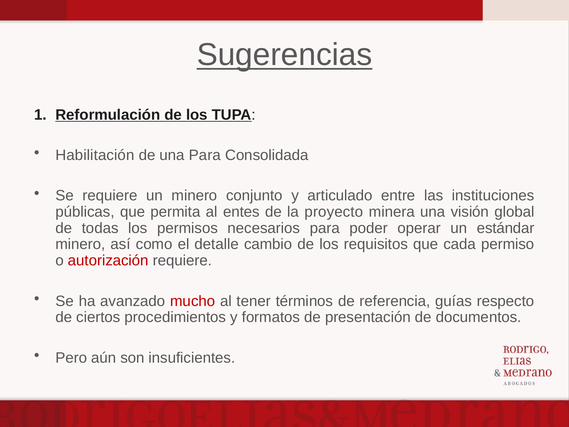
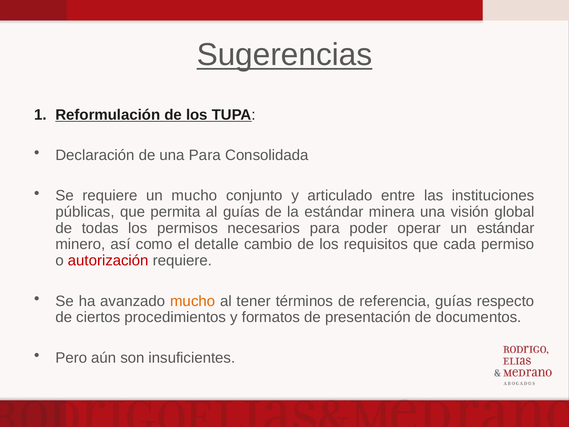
Habilitación: Habilitación -> Declaración (95, 155)
un minero: minero -> mucho (194, 196)
al entes: entes -> guías (241, 212)
la proyecto: proyecto -> estándar (334, 212)
mucho colour: red -> orange (193, 301)
